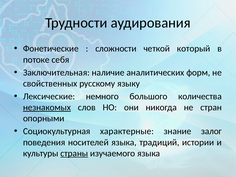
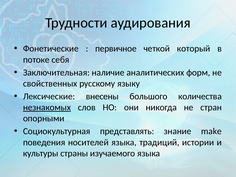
сложности: сложности -> первичное (116, 49)
немного: немного -> внесены (102, 96)
характерные: характерные -> представлять (127, 131)
залог: залог -> make (211, 131)
страны underline: present -> none (74, 153)
